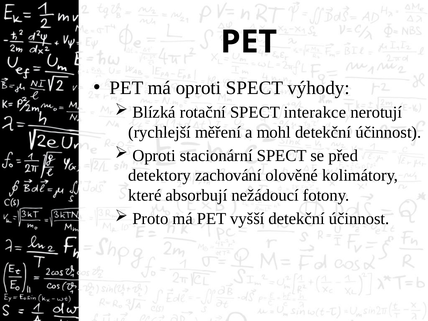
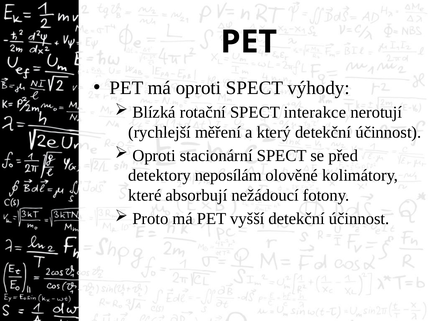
mohl: mohl -> který (274, 132)
zachování: zachování -> neposílám (228, 175)
